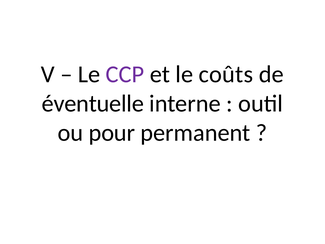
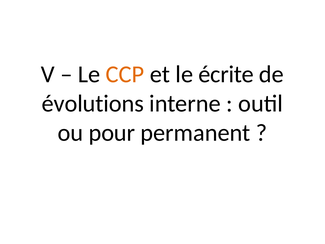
CCP colour: purple -> orange (125, 74)
coûts: coûts -> écrite (226, 74)
éventuelle: éventuelle -> évolutions (93, 104)
